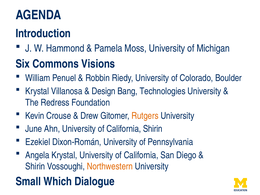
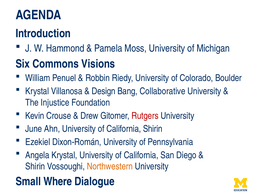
Technologies: Technologies -> Collaborative (163, 91)
Redress: Redress -> Injustice (55, 103)
Rutgers colour: orange -> red (145, 116)
Which: Which -> Where (58, 182)
